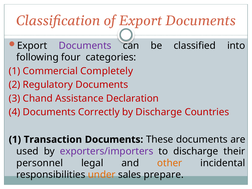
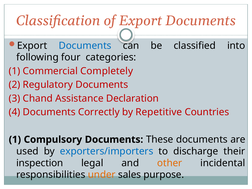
Documents colour: purple -> blue (85, 46)
by Discharge: Discharge -> Repetitive (159, 112)
Transaction: Transaction -> Compulsory (53, 140)
exporters/importers colour: purple -> blue (107, 151)
personnel: personnel -> inspection (40, 163)
prepare: prepare -> purpose (164, 175)
